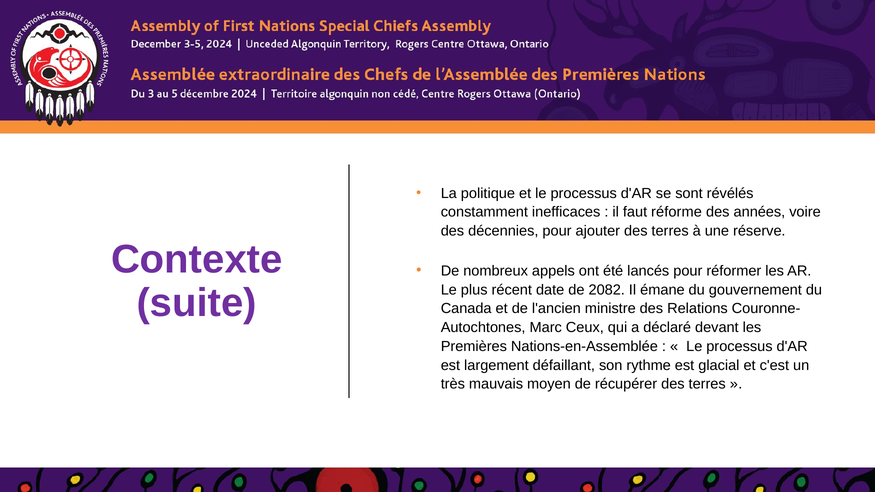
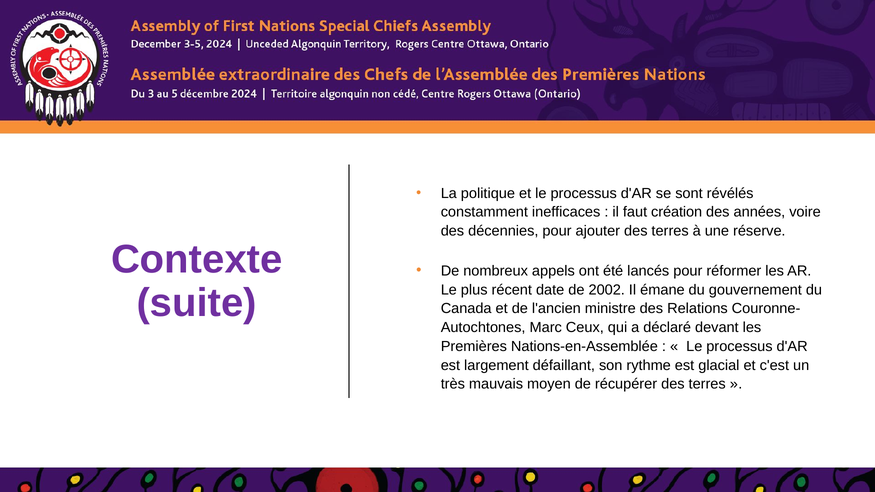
réforme: réforme -> création (677, 212)
2082: 2082 -> 2002 (607, 290)
